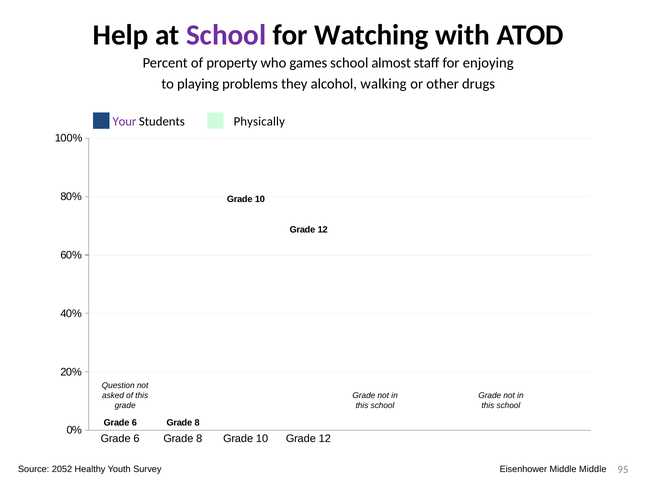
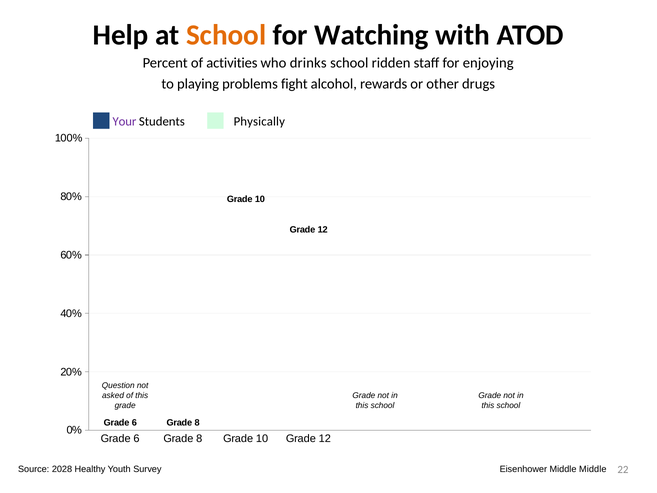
School colour: purple -> orange (226, 35)
property: property -> activities (232, 63)
games: games -> drinks (308, 63)
almost: almost -> ridden (391, 63)
they: they -> fight (294, 84)
walking: walking -> rewards (384, 84)
2052: 2052 -> 2028 (62, 469)
95: 95 -> 22 (623, 469)
